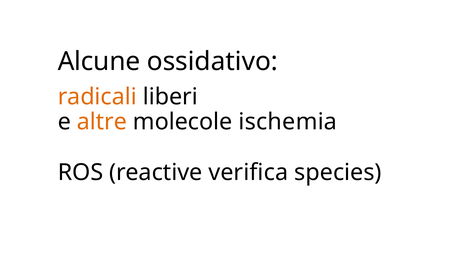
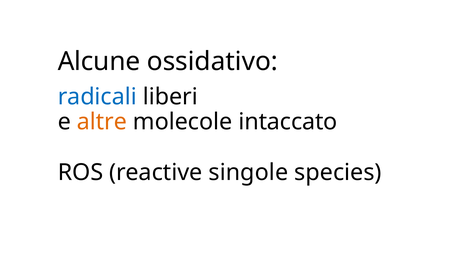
radicali colour: orange -> blue (97, 97)
ischemia: ischemia -> intaccato (288, 122)
verifica: verifica -> singole (248, 172)
